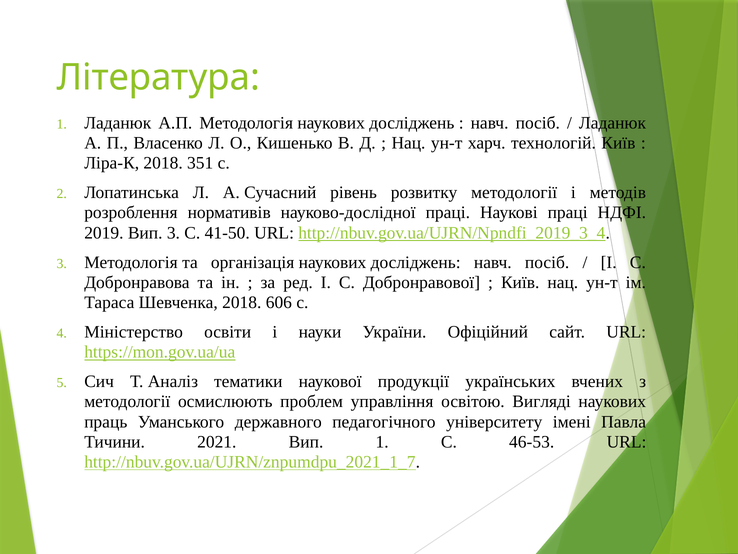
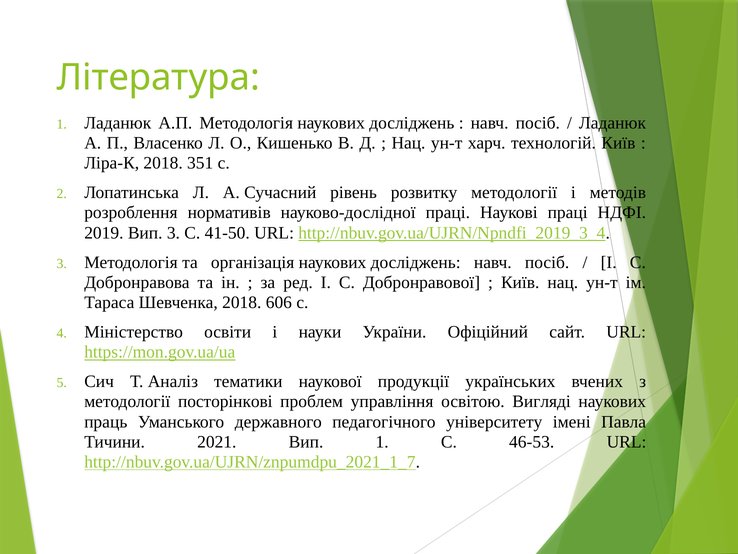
осмислюють: осмислюють -> посторінкові (225, 401)
